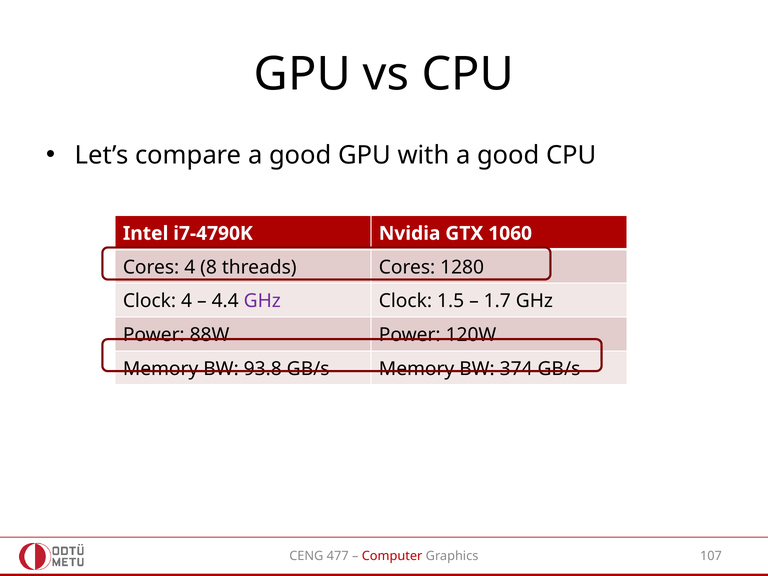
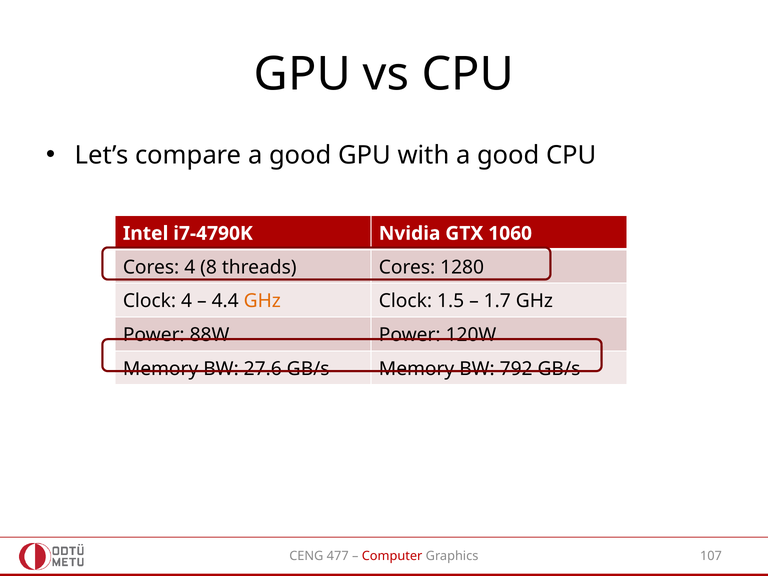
GHz colour: purple -> orange (262, 301)
93.8: 93.8 -> 27.6 (263, 369)
374: 374 -> 792 (516, 369)
